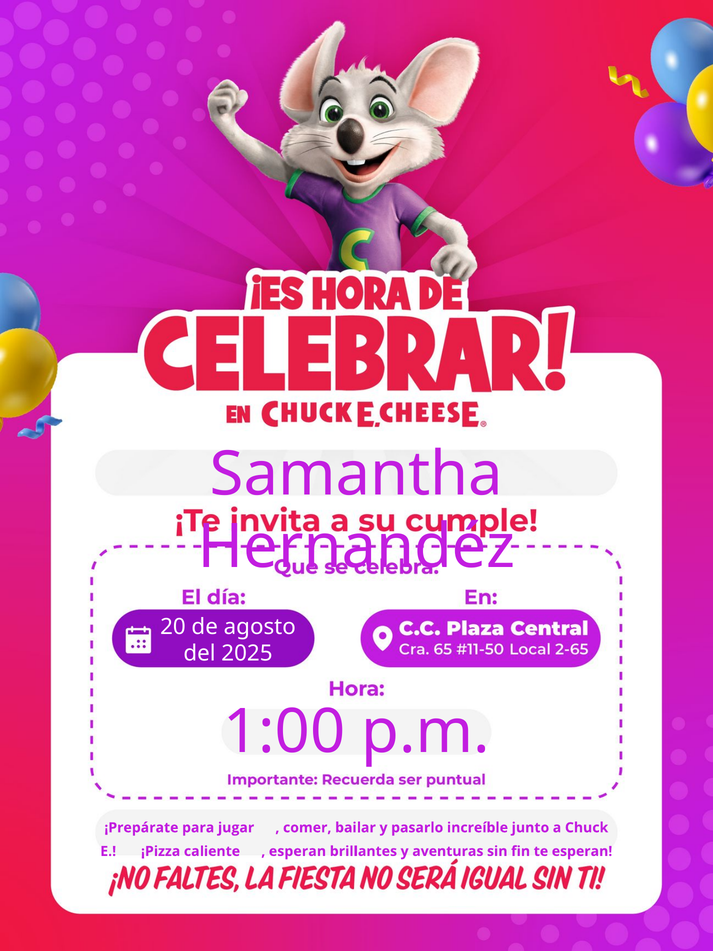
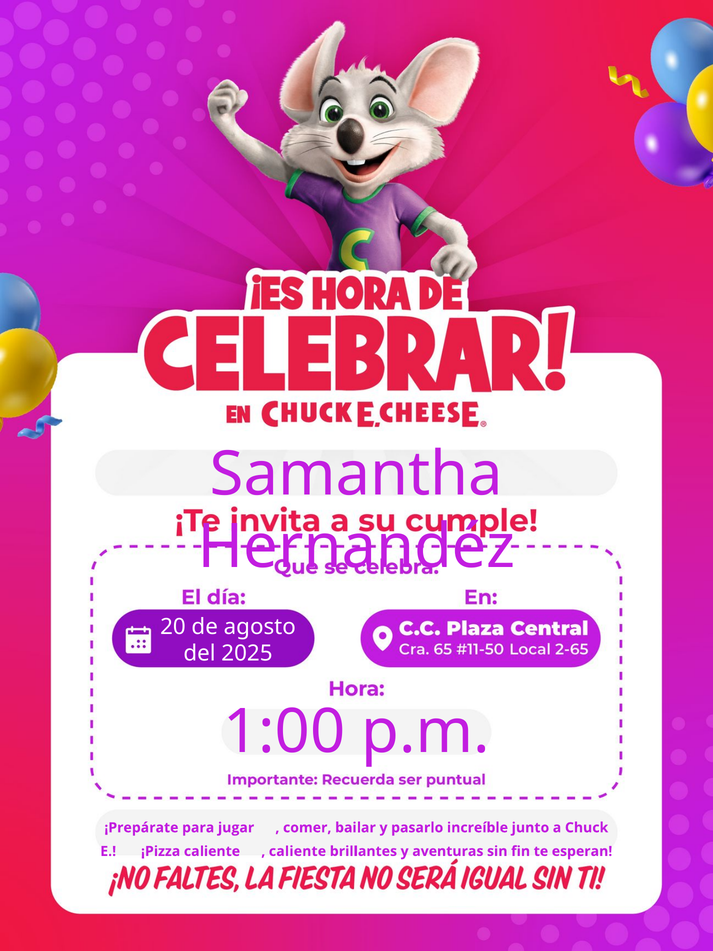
esperan: esperan -> caliente (297, 851)
